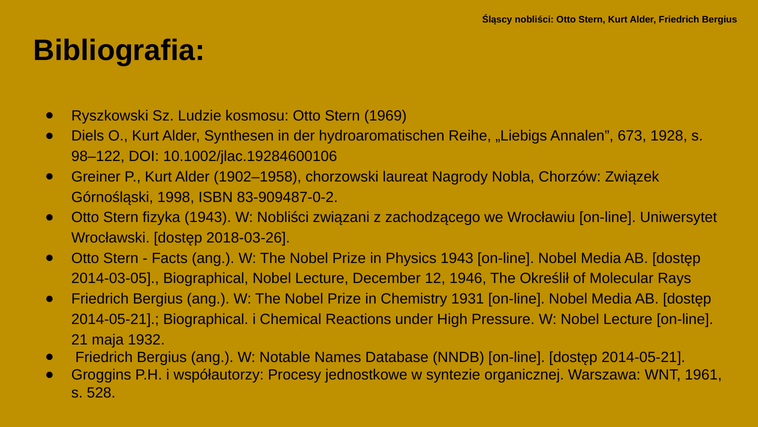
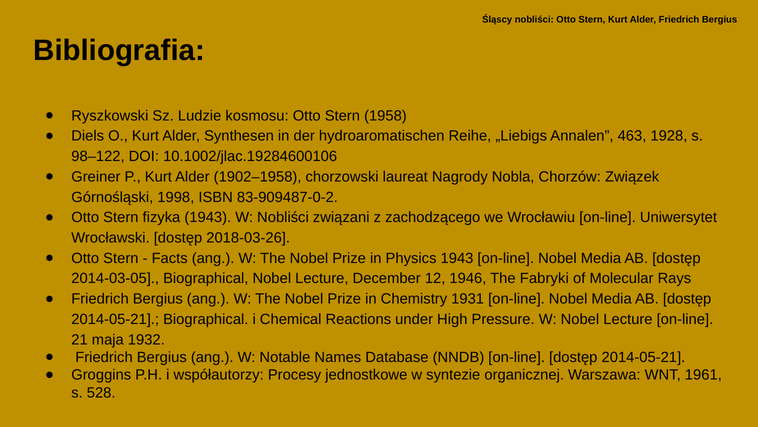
1969: 1969 -> 1958 (385, 116)
673: 673 -> 463 (632, 136)
Określił: Określił -> Fabryki (544, 278)
